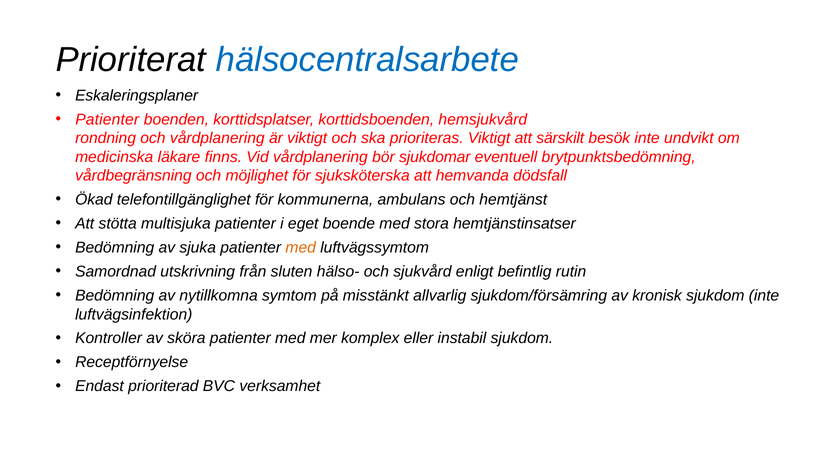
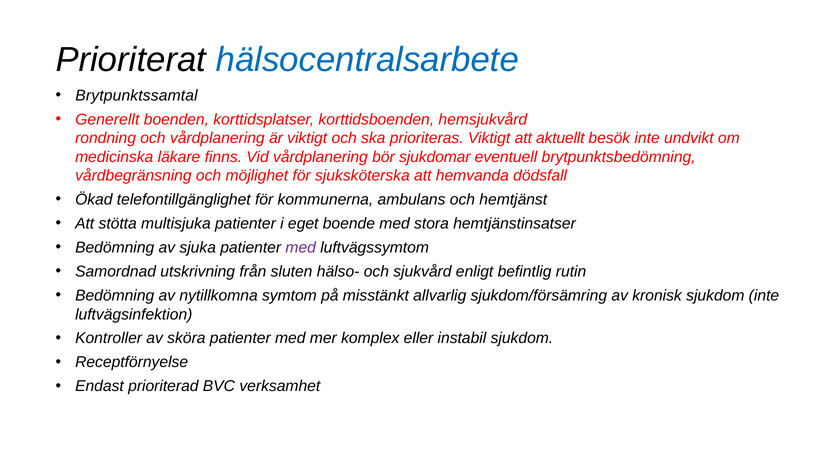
Eskaleringsplaner: Eskaleringsplaner -> Brytpunktssamtal (137, 96)
Patienter: Patienter -> Generellt (107, 120)
särskilt: särskilt -> aktuellt (560, 138)
med colour: orange -> purple (301, 248)
